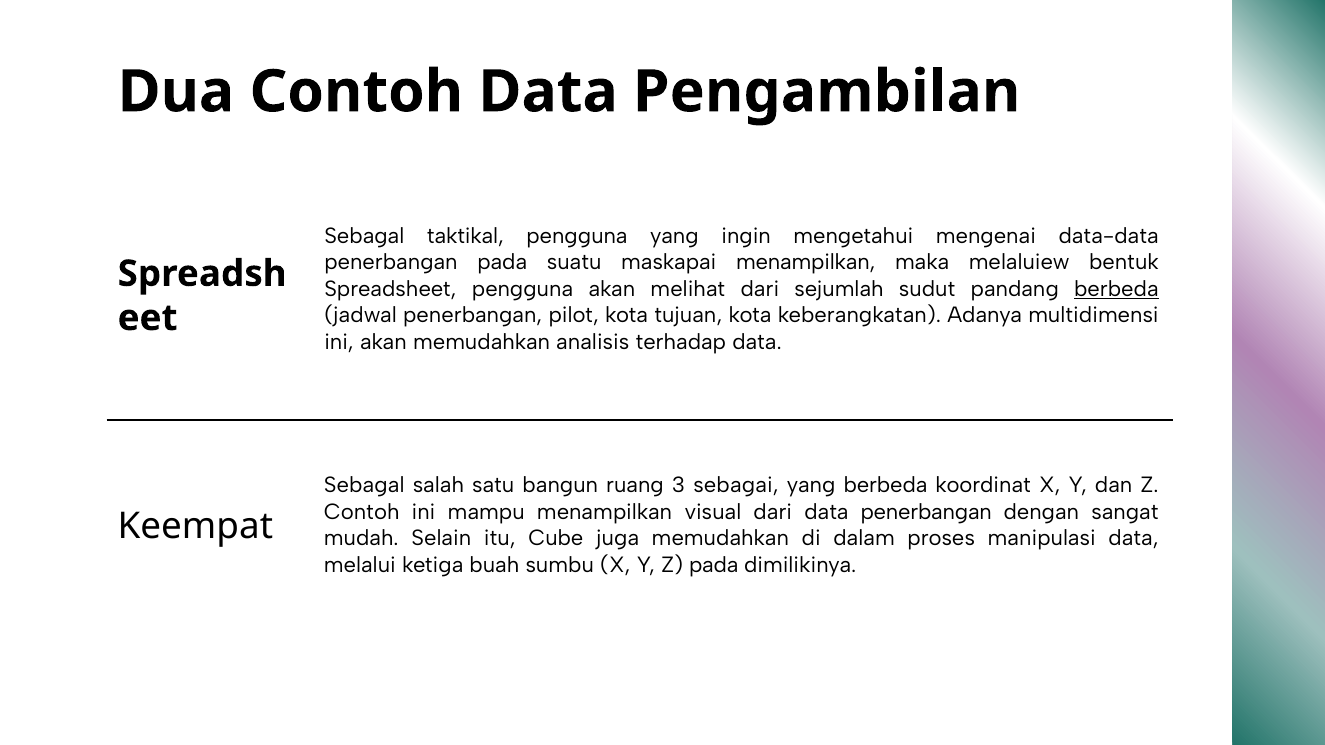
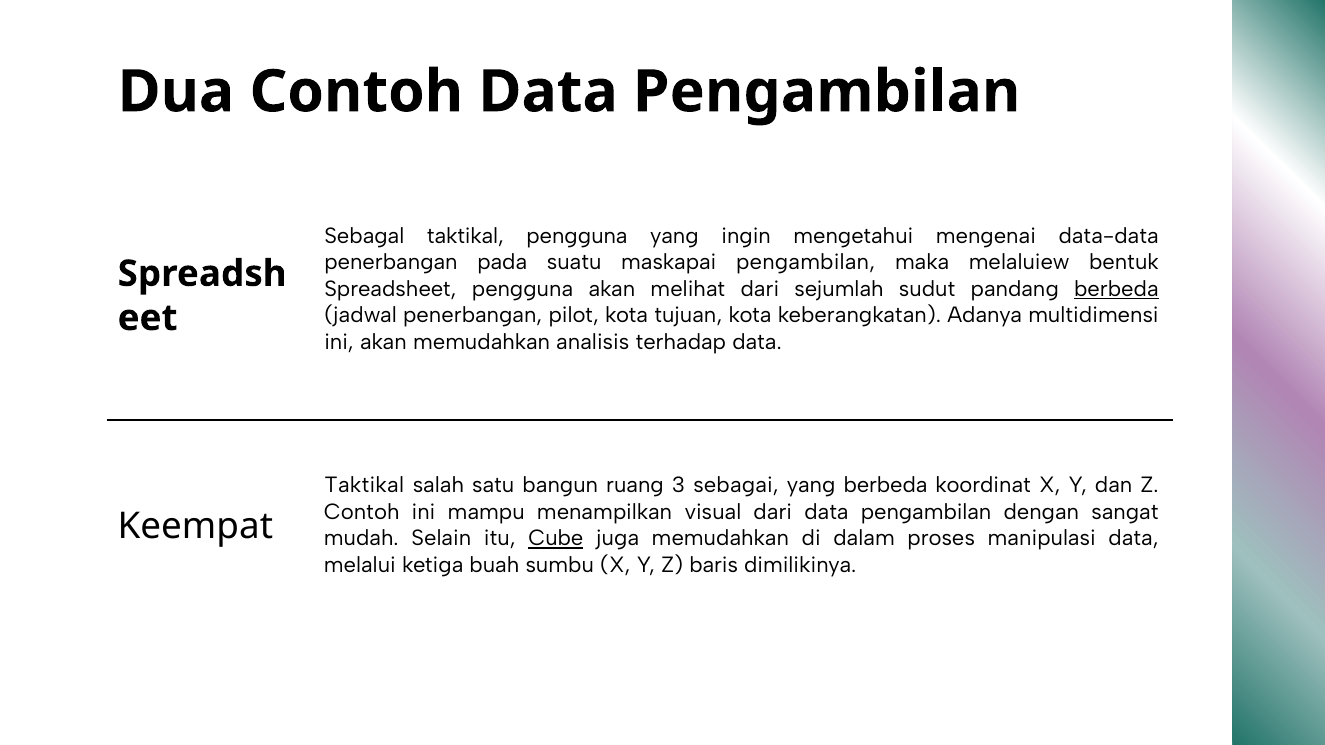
maskapai menampilkan: menampilkan -> pengambilan (806, 262)
Sebagal: Sebagal -> Taktikal (364, 486)
dari data penerbangan: penerbangan -> pengambilan (926, 512)
Cube underline: none -> present (556, 539)
Z pada: pada -> baris (714, 565)
